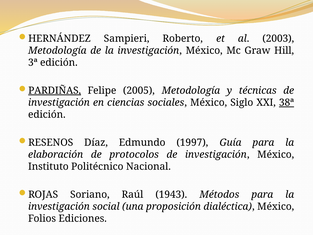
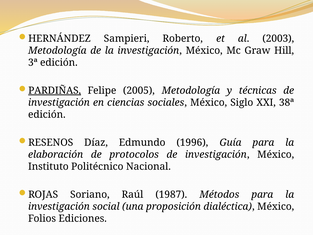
38ª underline: present -> none (286, 102)
1997: 1997 -> 1996 (192, 142)
1943: 1943 -> 1987 (171, 194)
